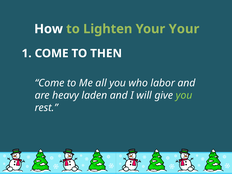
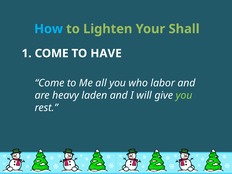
How colour: white -> light blue (49, 29)
Your Your: Your -> Shall (184, 29)
THEN: THEN -> HAVE (106, 53)
